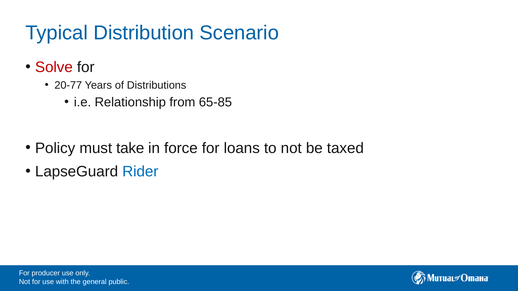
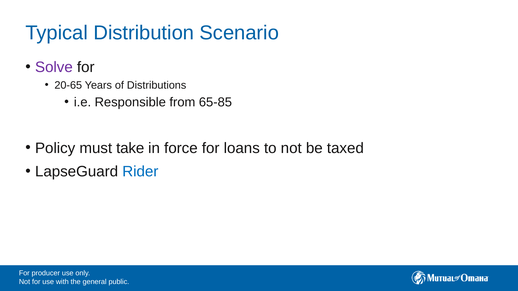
Solve colour: red -> purple (54, 67)
20-77: 20-77 -> 20-65 (68, 85)
Relationship: Relationship -> Responsible (130, 102)
